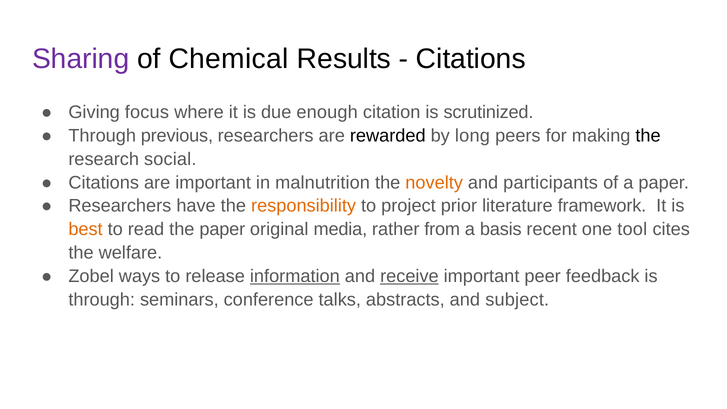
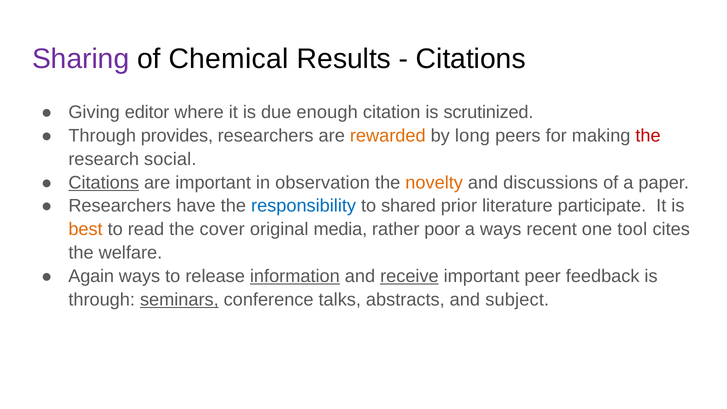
focus: focus -> editor (147, 112)
previous: previous -> provides (177, 136)
rewarded colour: black -> orange (388, 136)
the colour: black -> red (648, 136)
Citations underline: none -> present (104, 183)
malnutrition: malnutrition -> observation (323, 183)
participants: participants -> discussions (551, 183)
responsibility colour: orange -> blue (304, 206)
project: project -> shared (409, 206)
framework: framework -> participate (602, 206)
the paper: paper -> cover (222, 229)
from: from -> poor (442, 229)
a basis: basis -> ways (501, 229)
Zobel: Zobel -> Again (91, 276)
seminars underline: none -> present (179, 299)
